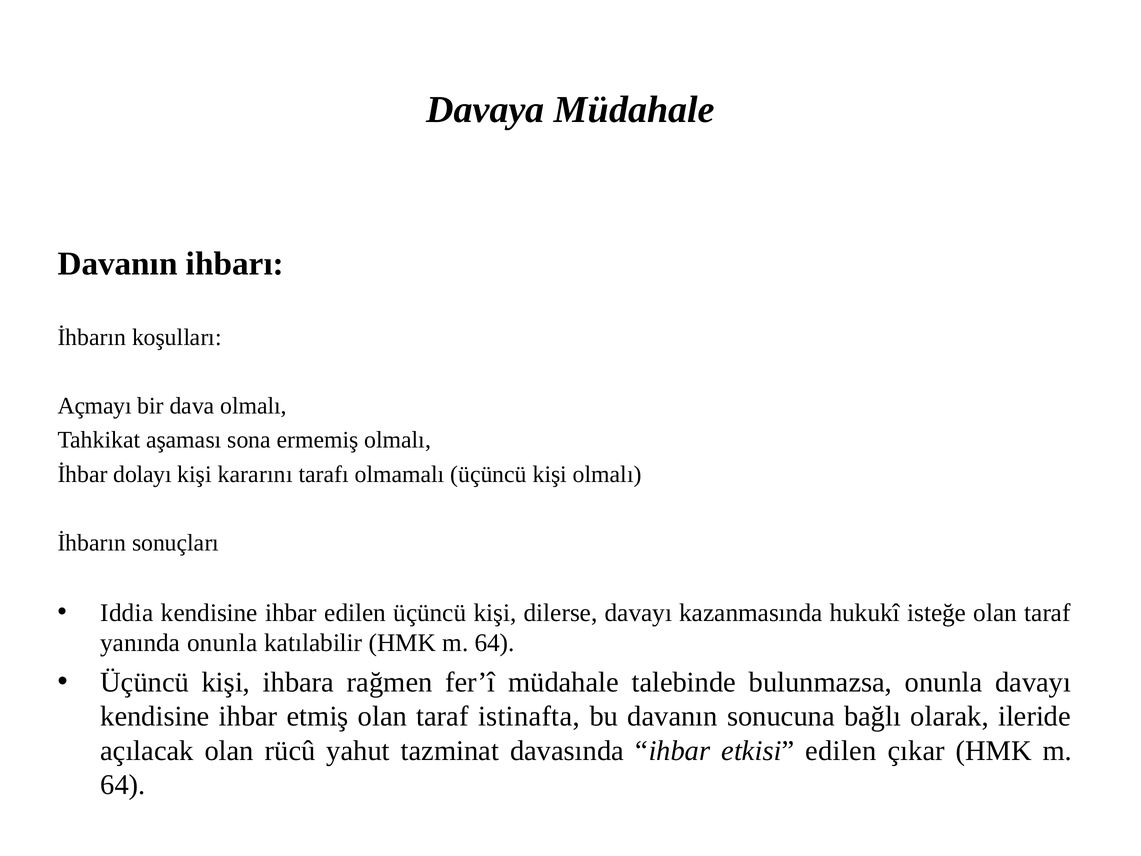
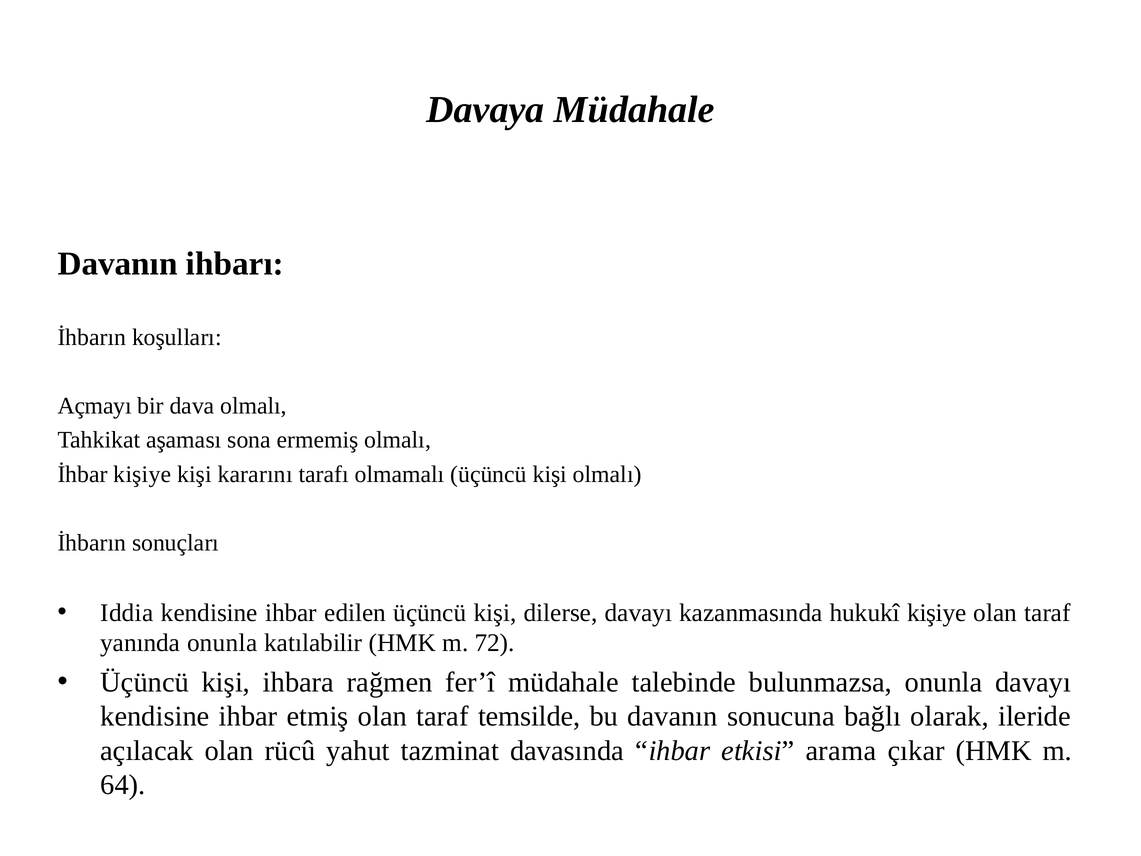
İhbar dolayı: dolayı -> kişiye (142, 474)
hukukî isteğe: isteğe -> kişiye (937, 612)
katılabilir HMK m 64: 64 -> 72 (495, 643)
istinafta: istinafta -> temsilde (529, 716)
etkisi edilen: edilen -> arama (841, 751)
